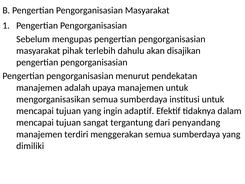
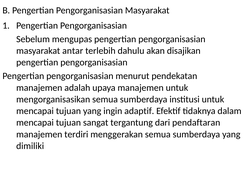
pihak: pihak -> antar (73, 51)
penyandang: penyandang -> pendaftaran (196, 122)
